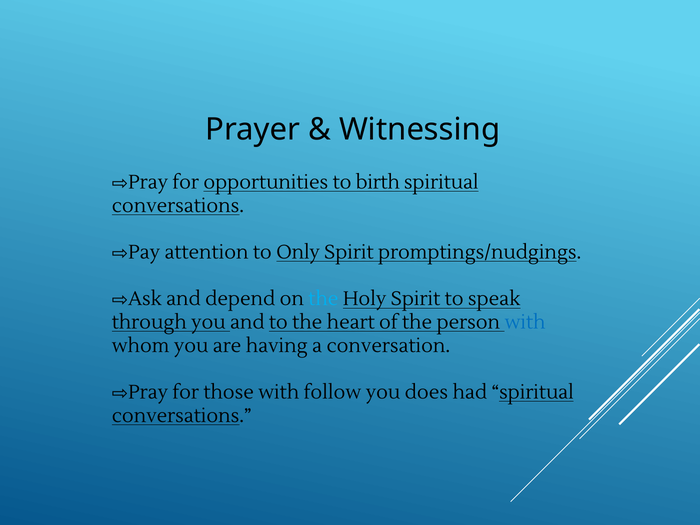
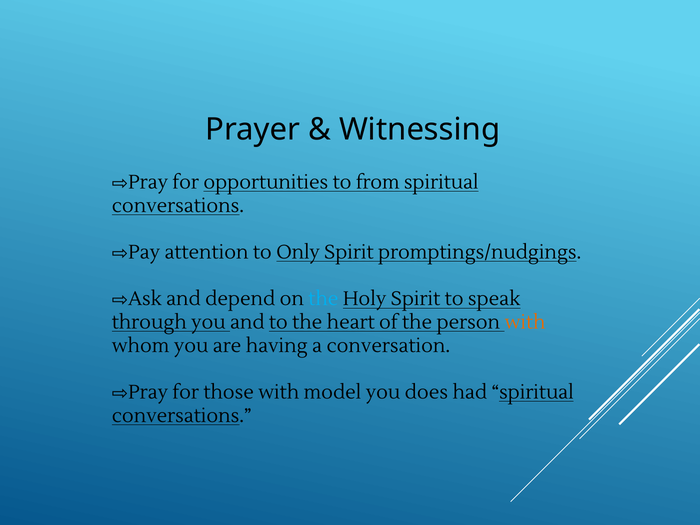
birth: birth -> from (378, 182)
with colour: blue -> orange (525, 322)
follow: follow -> model (332, 392)
